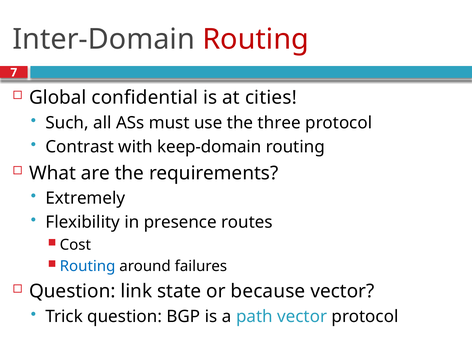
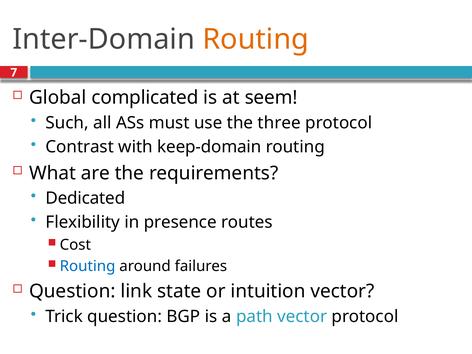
Routing colour: red -> orange (256, 39)
confidential: confidential -> complicated (145, 98)
cities: cities -> seem (271, 98)
Extremely: Extremely -> Dedicated (85, 198)
because: because -> intuition (268, 291)
